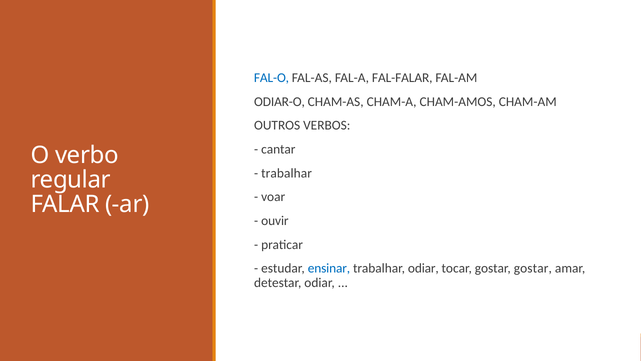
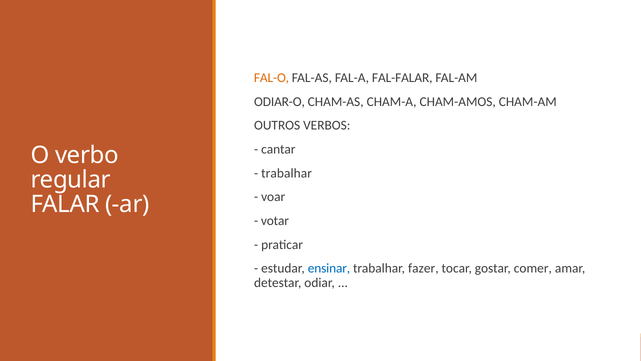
FAL-O colour: blue -> orange (272, 78)
ouvir: ouvir -> votar (275, 221)
trabalhar odiar: odiar -> fazer (423, 268)
gostar gostar: gostar -> comer (533, 268)
